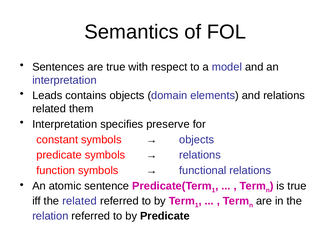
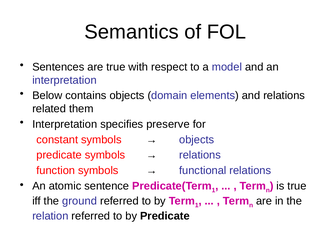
Leads: Leads -> Below (47, 96)
the related: related -> ground (80, 201)
